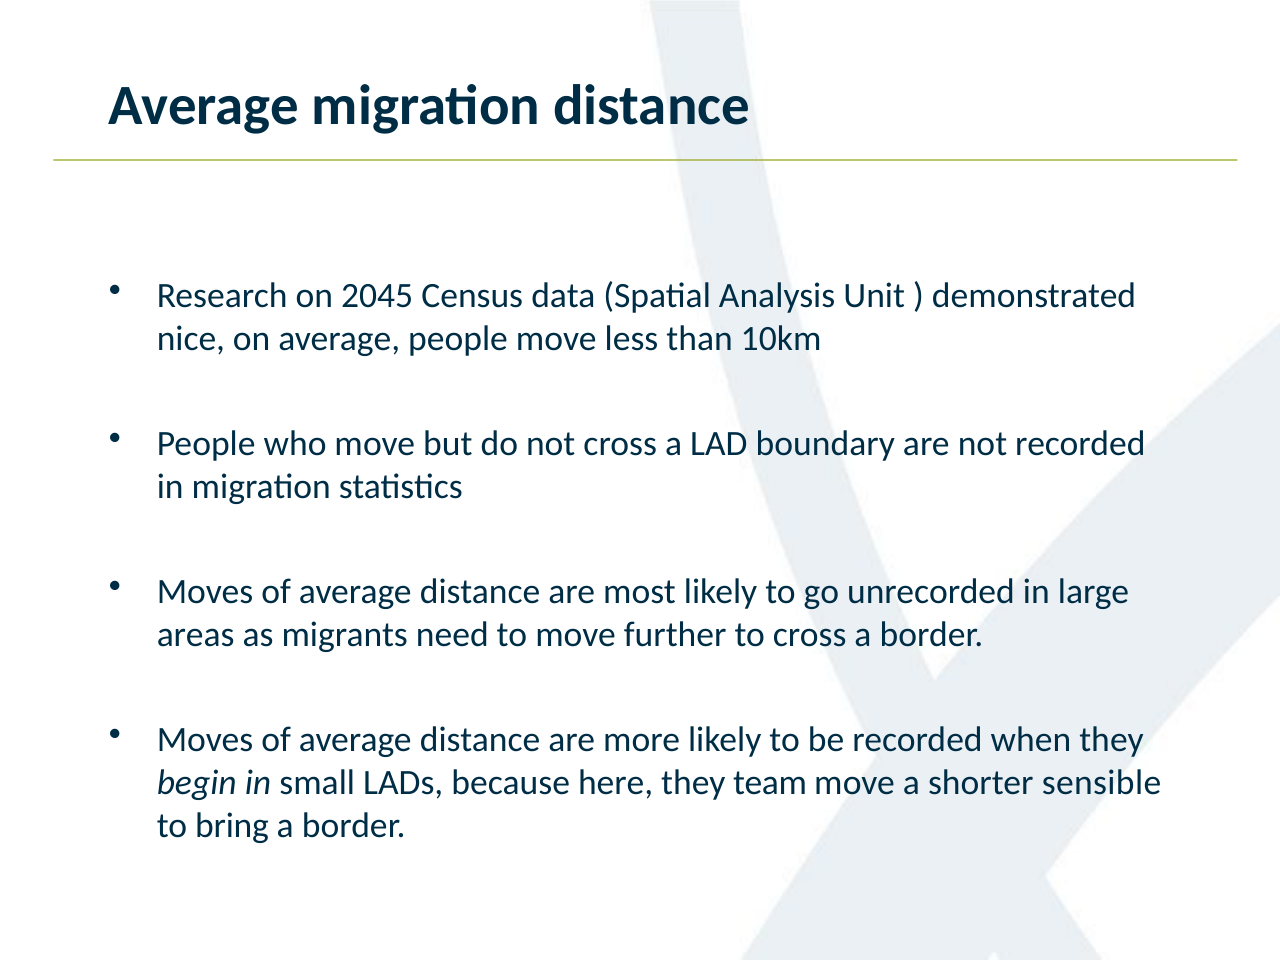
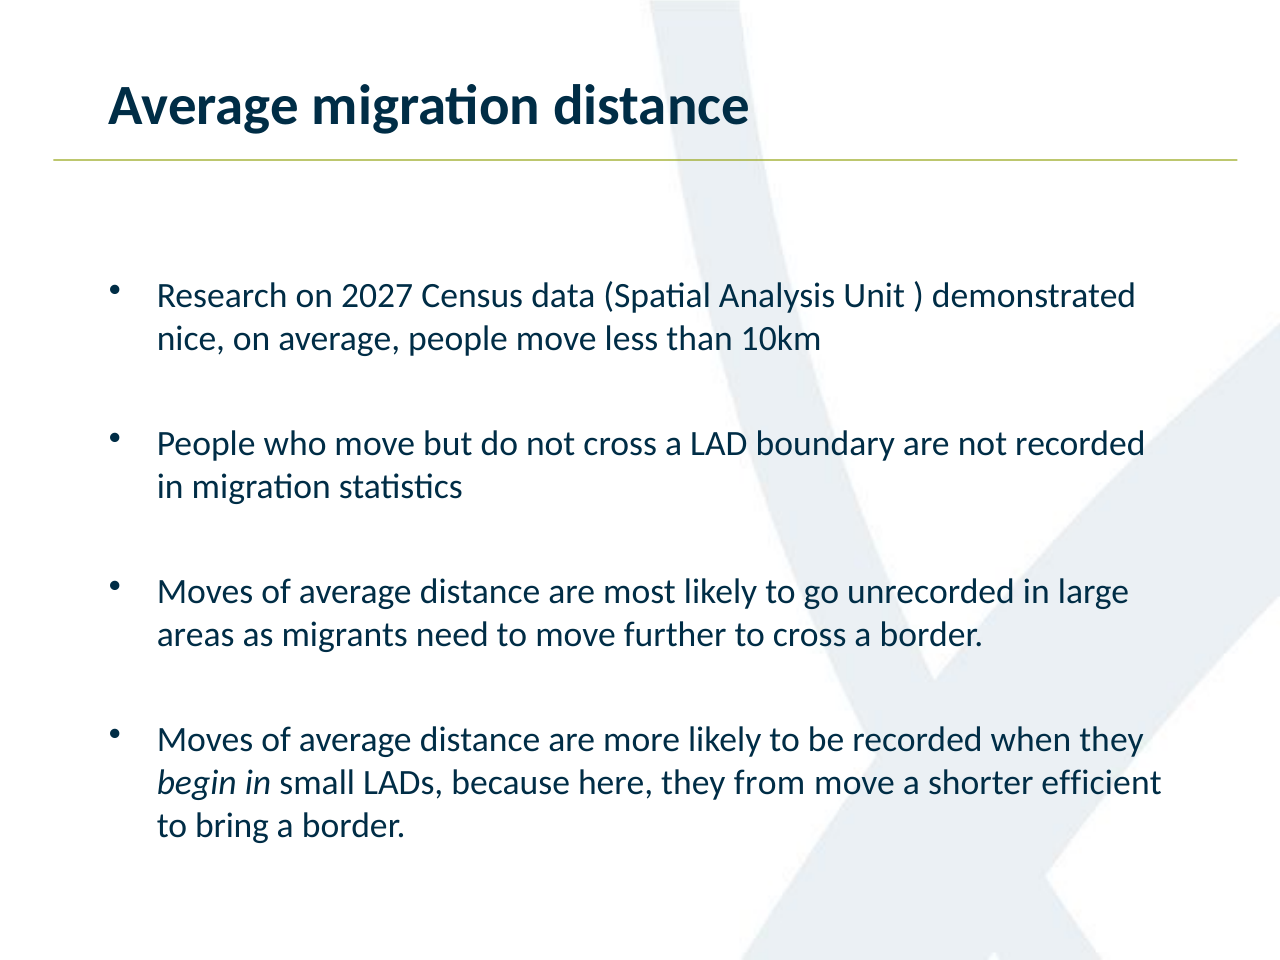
2045: 2045 -> 2027 (377, 296)
team: team -> from (770, 783)
sensible: sensible -> efficient (1102, 783)
